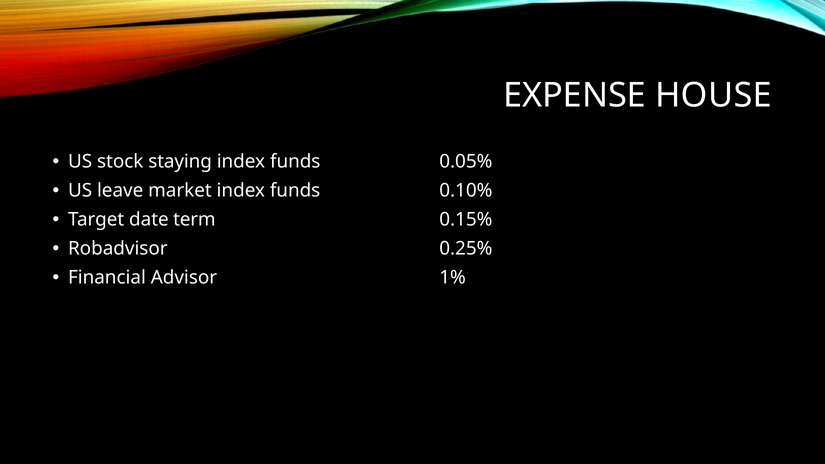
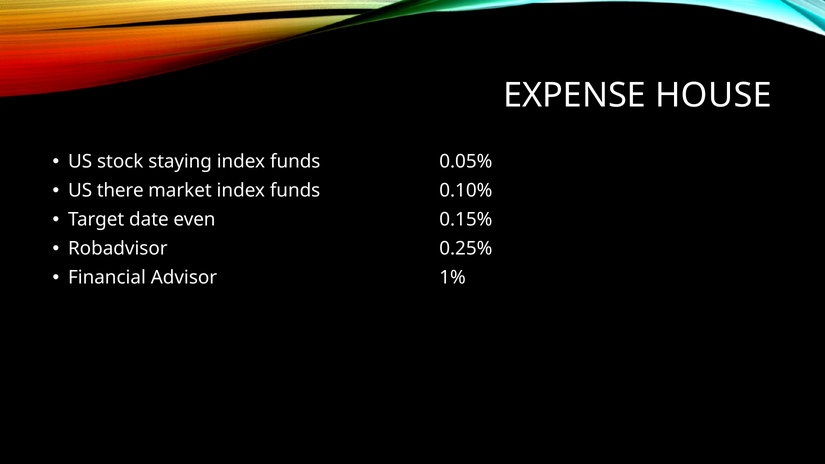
leave: leave -> there (120, 191)
term: term -> even (194, 220)
